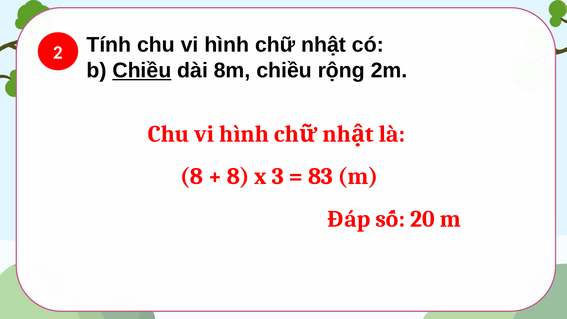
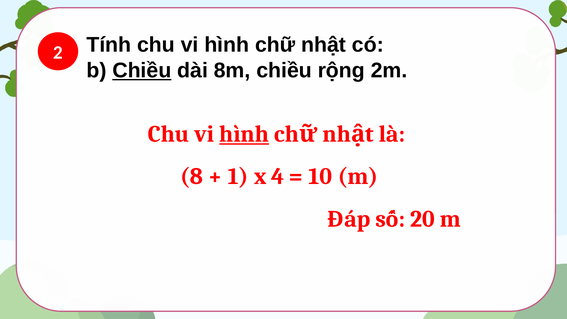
hình underline: none -> present (244, 134)
8: 8 -> 1 (238, 176)
3: 3 -> 4 (278, 176)
83: 83 -> 10 (320, 176)
